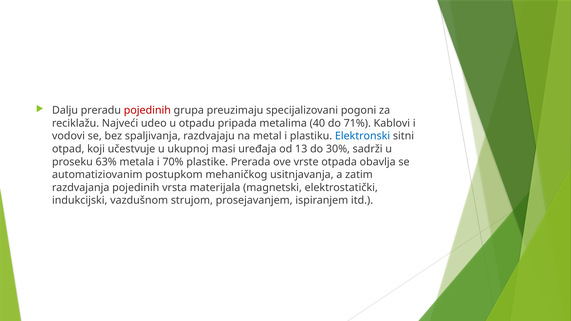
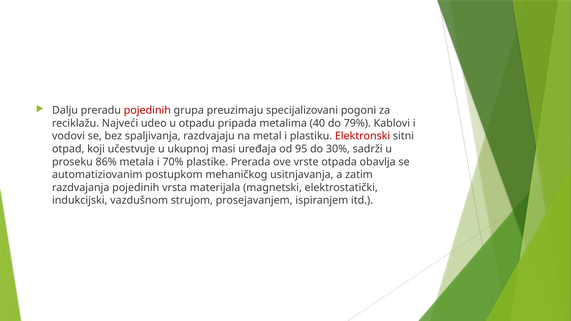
71%: 71% -> 79% (357, 123)
Elektronski colour: blue -> red (363, 136)
13: 13 -> 95 (301, 149)
63%: 63% -> 86% (106, 162)
